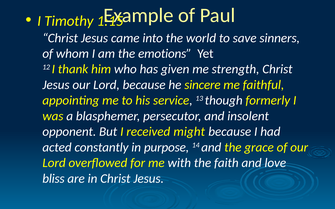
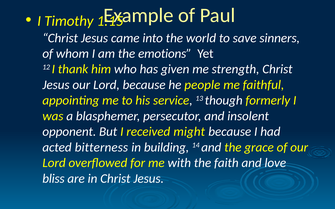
sincere: sincere -> people (202, 85)
constantly: constantly -> bitterness (101, 148)
purpose: purpose -> building (166, 148)
